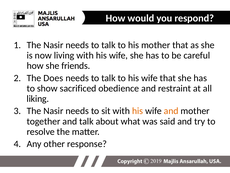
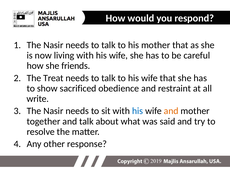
Does: Does -> Treat (53, 78)
liking: liking -> write (38, 98)
his colour: orange -> blue (138, 111)
